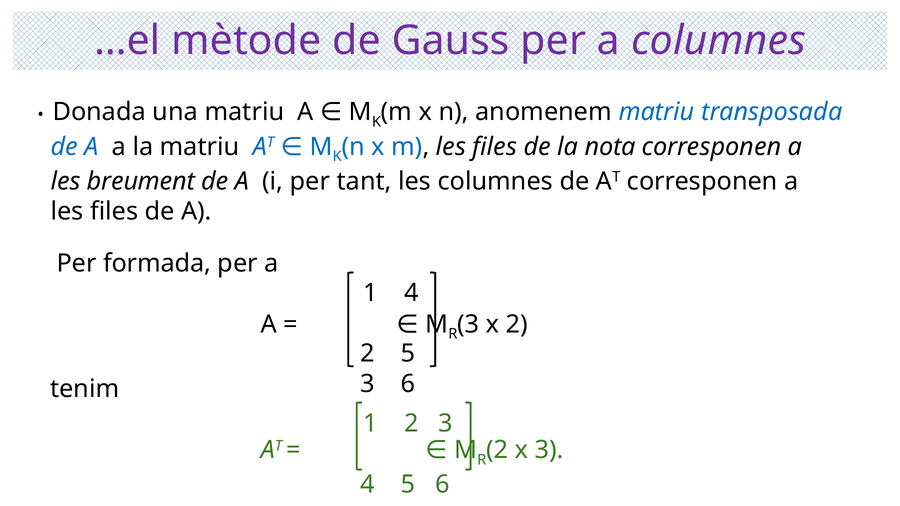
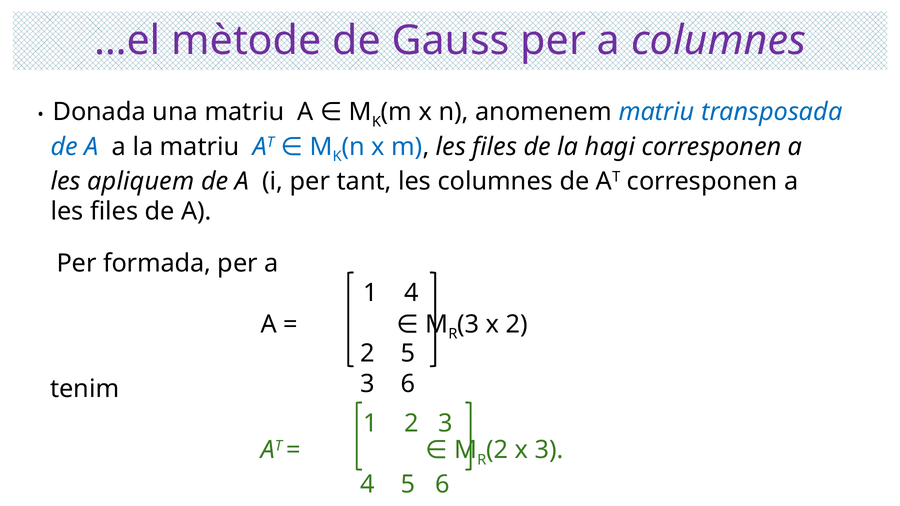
nota: nota -> hagi (610, 147)
breument: breument -> apliquem (141, 181)
